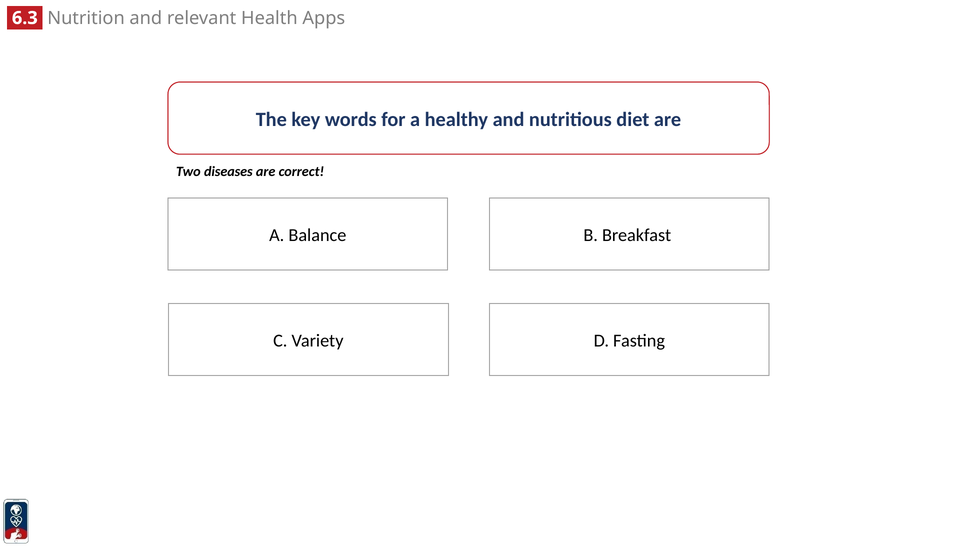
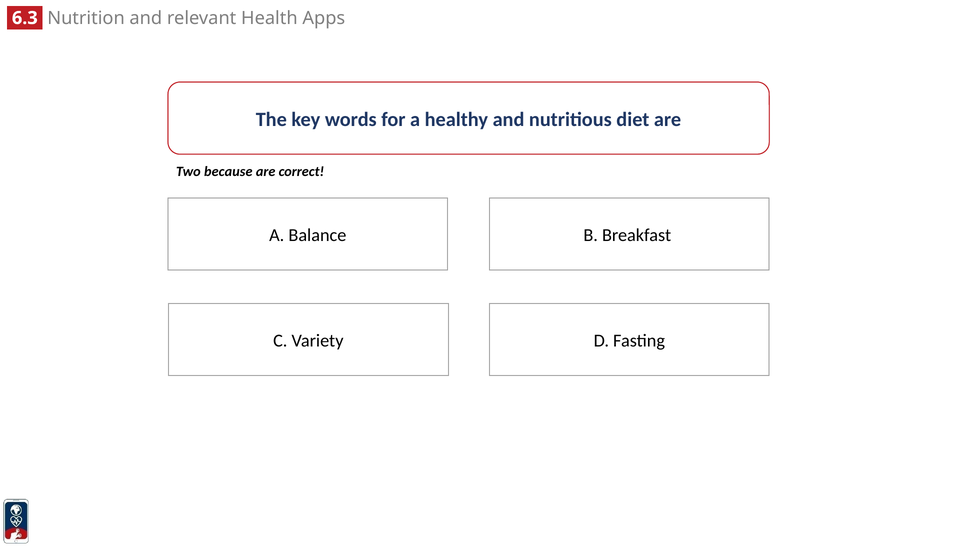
diseases: diseases -> because (228, 172)
